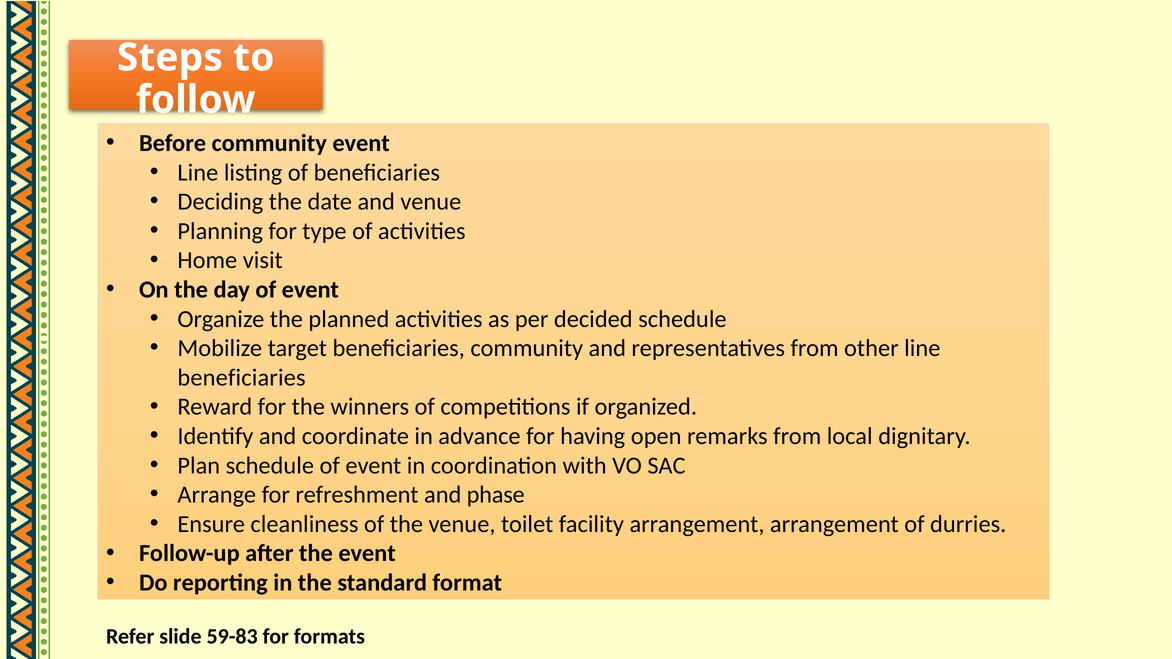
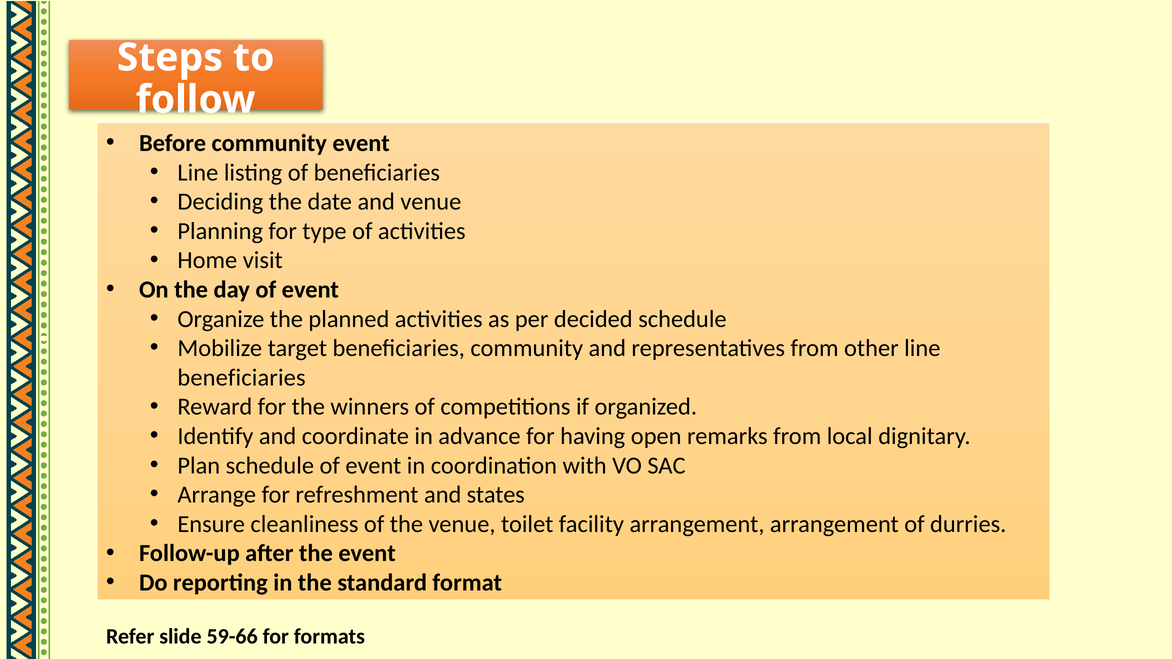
phase: phase -> states (496, 495)
59-83: 59-83 -> 59-66 (232, 637)
